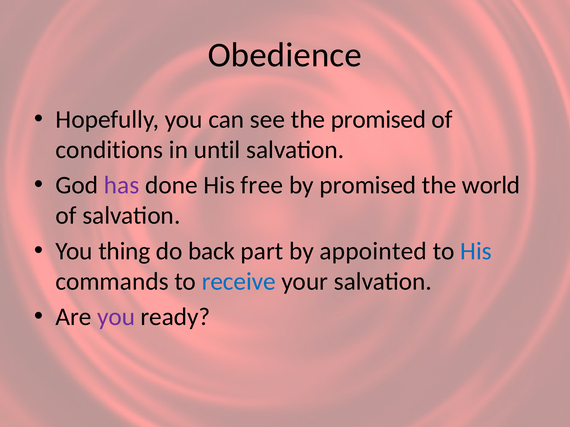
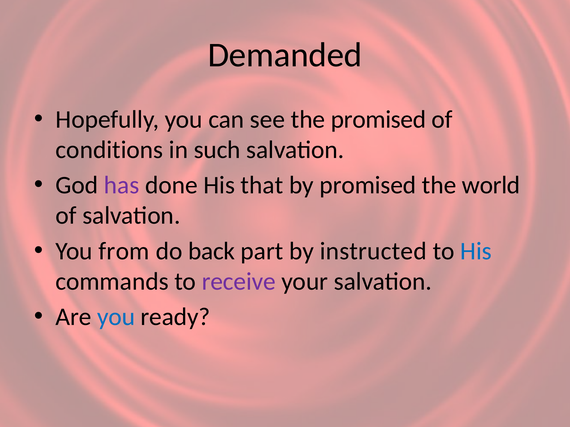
Obedience: Obedience -> Demanded (285, 55)
until: until -> such (217, 150)
free: free -> that (262, 185)
thing: thing -> from (124, 251)
appointed: appointed -> instructed (373, 251)
receive colour: blue -> purple (239, 282)
you colour: purple -> blue (116, 317)
